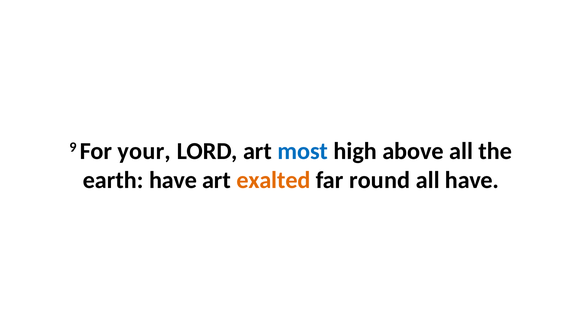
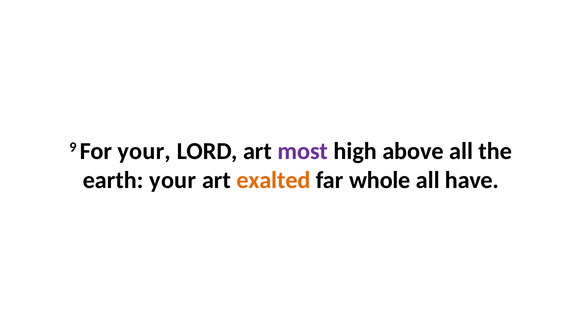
most colour: blue -> purple (303, 151)
earth have: have -> your (173, 180)
round: round -> whole (380, 180)
